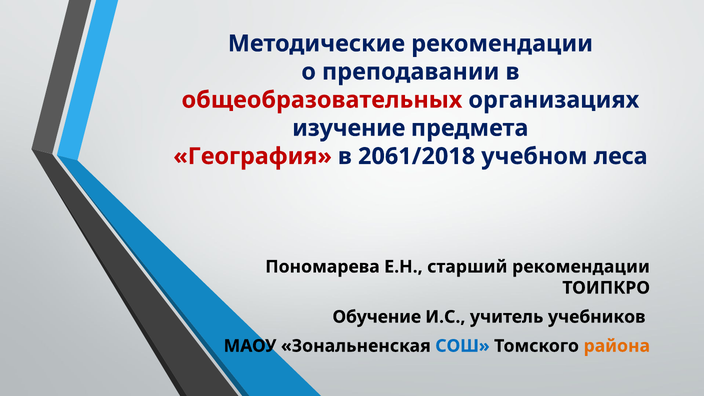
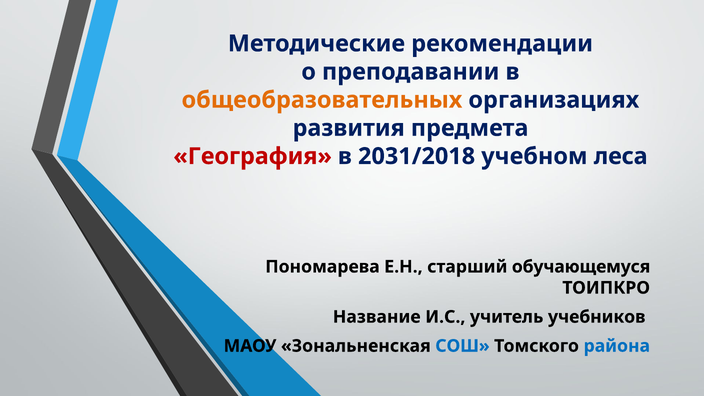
общеобразовательных colour: red -> orange (322, 100)
изучение: изучение -> развития (349, 128)
2061/2018: 2061/2018 -> 2031/2018 (417, 156)
старший рекомендации: рекомендации -> обучающемуся (581, 267)
Обучение: Обучение -> Название (377, 317)
района colour: orange -> blue (617, 346)
